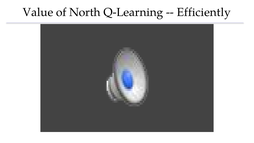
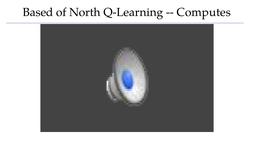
Value: Value -> Based (38, 12)
Efficiently: Efficiently -> Computes (204, 12)
